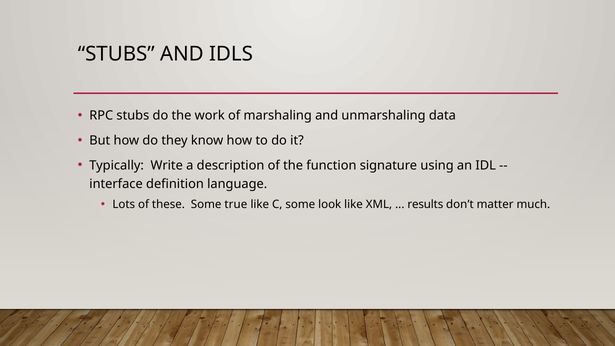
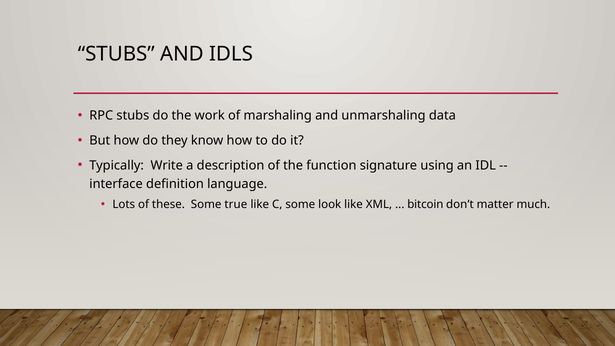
results: results -> bitcoin (425, 204)
